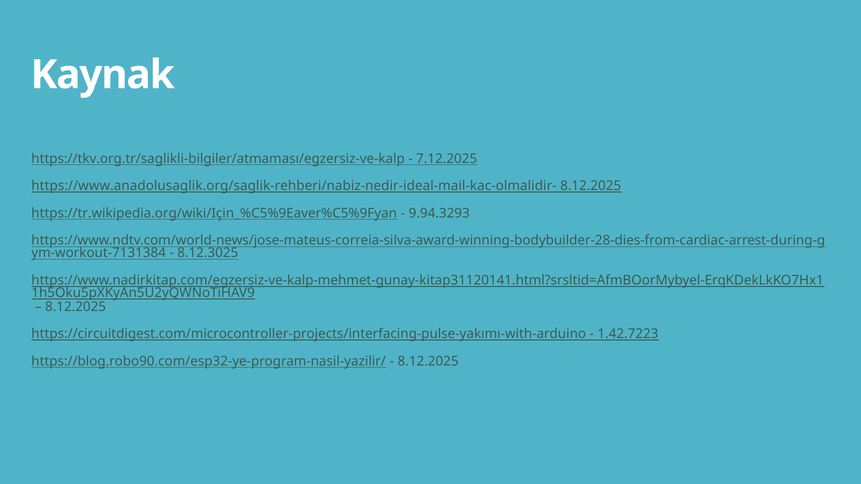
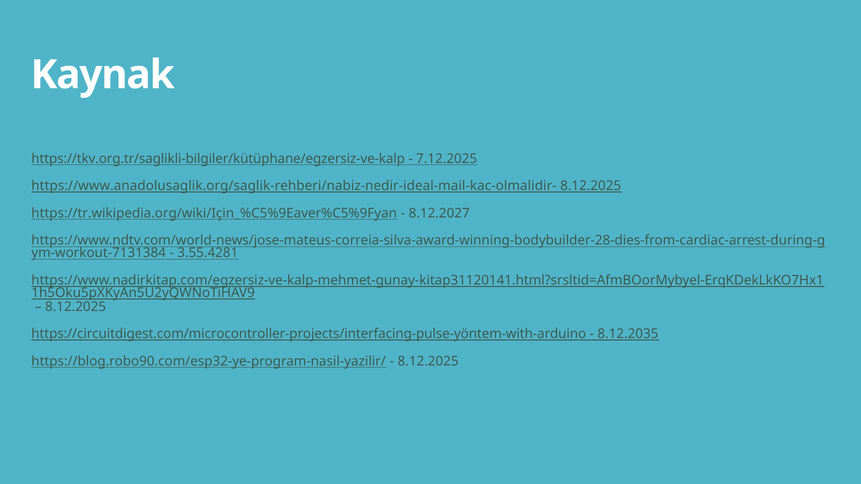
https://tkv.org.tr/saglikli-bilgiler/atmaması/egzersiz-ve-kalp: https://tkv.org.tr/saglikli-bilgiler/atmaması/egzersiz-ve-kalp -> https://tkv.org.tr/saglikli-bilgiler/kütüphane/egzersiz-ve-kalp (218, 159)
9.94.3293: 9.94.3293 -> 8.12.2027 (439, 213)
8.12.3025: 8.12.3025 -> 3.55.4281 (208, 253)
https://circuitdigest.com/microcontroller-projects/interfacing-pulse-yakımı-with-arduino: https://circuitdigest.com/microcontroller-projects/interfacing-pulse-yakımı-with-arduino -> https://circuitdigest.com/microcontroller-projects/interfacing-pulse-yöntem-with-arduino (309, 334)
1.42.7223: 1.42.7223 -> 8.12.2035 (628, 334)
